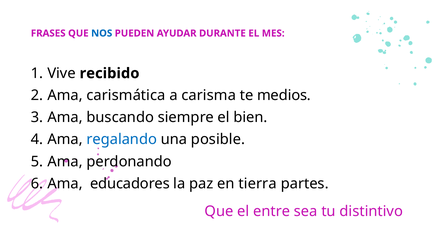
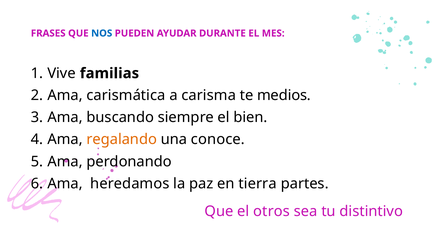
recibido: recibido -> familias (109, 73)
regalando colour: blue -> orange (122, 139)
posible: posible -> conoce (218, 139)
educadores: educadores -> heredamos (130, 184)
entre: entre -> otros (272, 212)
